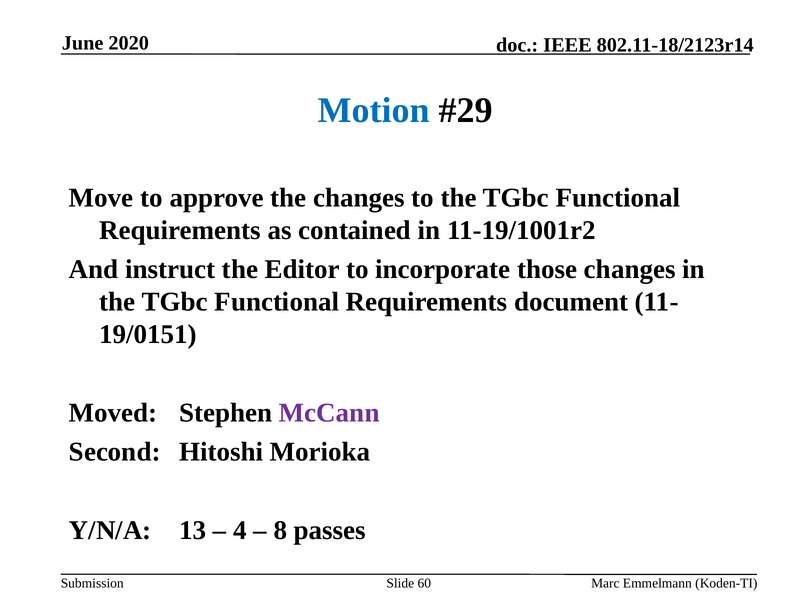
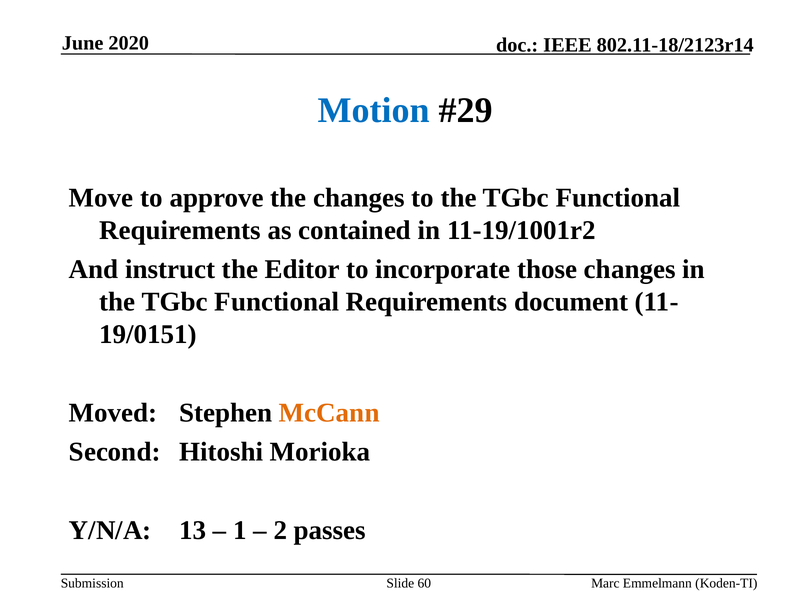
McCann colour: purple -> orange (329, 413)
4: 4 -> 1 (240, 530)
8: 8 -> 2 (280, 530)
